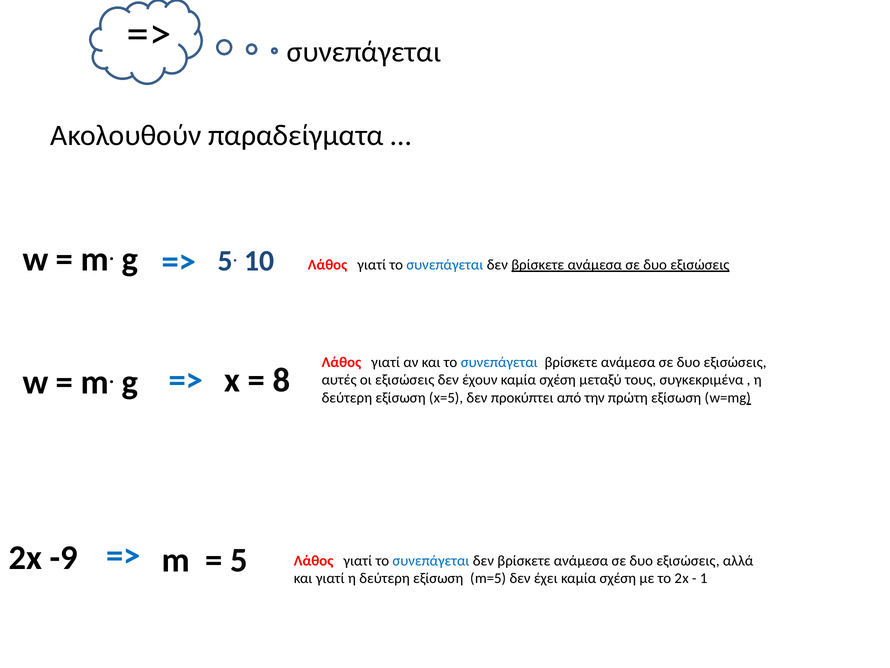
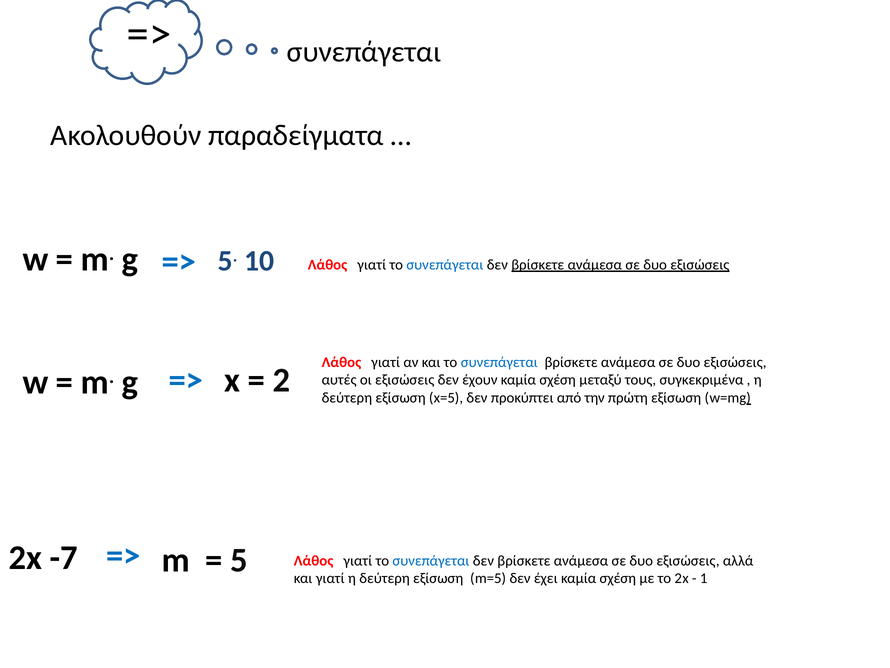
8: 8 -> 2 (282, 380)
-9: -9 -> -7 (64, 557)
